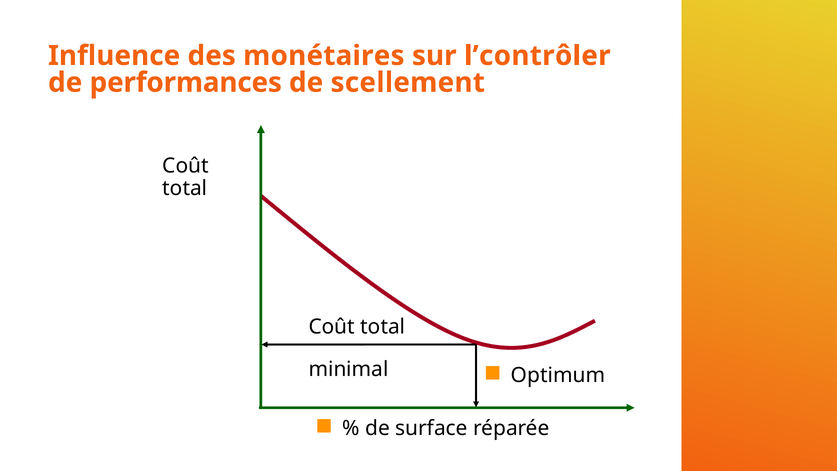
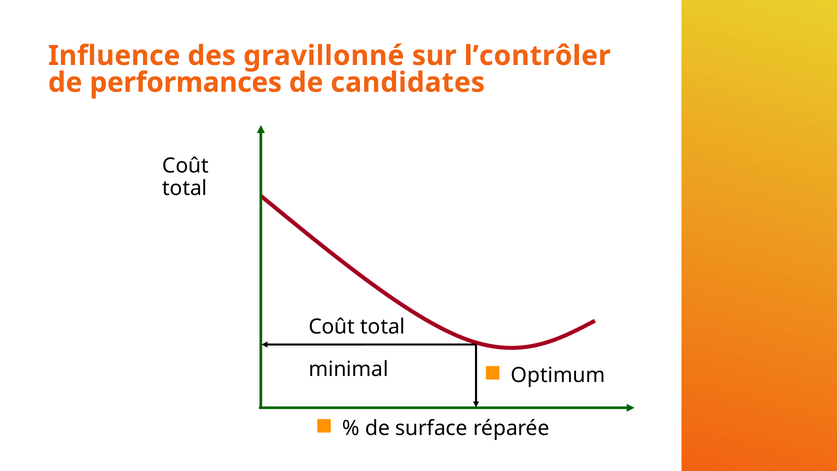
monétaires: monétaires -> gravillonné (324, 56)
scellement: scellement -> candidates (408, 83)
